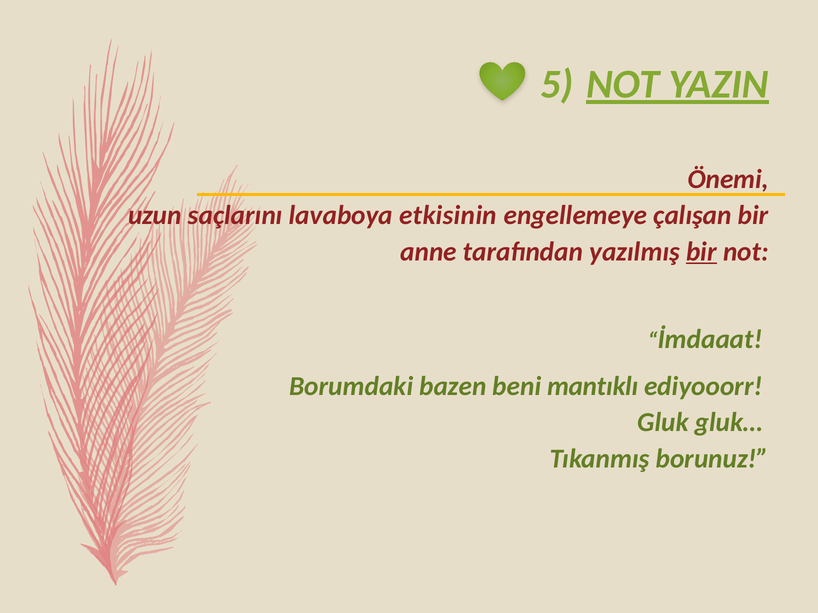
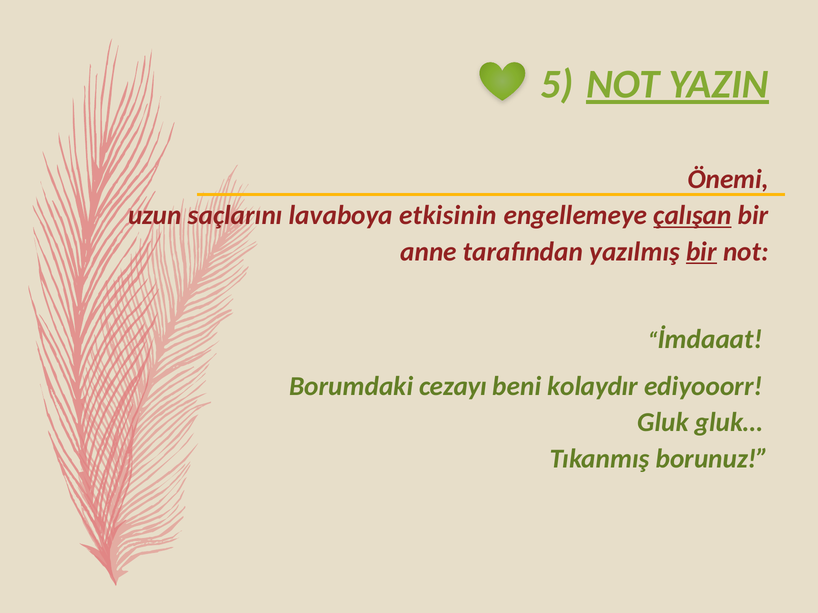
çalışan underline: none -> present (693, 216)
bazen: bazen -> cezayı (453, 386)
mantıklı: mantıklı -> kolaydır (593, 386)
